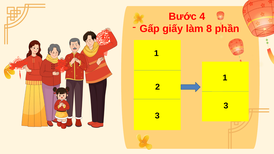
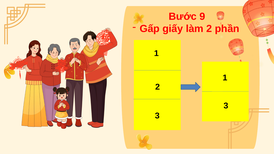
4: 4 -> 9 (202, 16)
làm 8: 8 -> 2 (209, 29)
